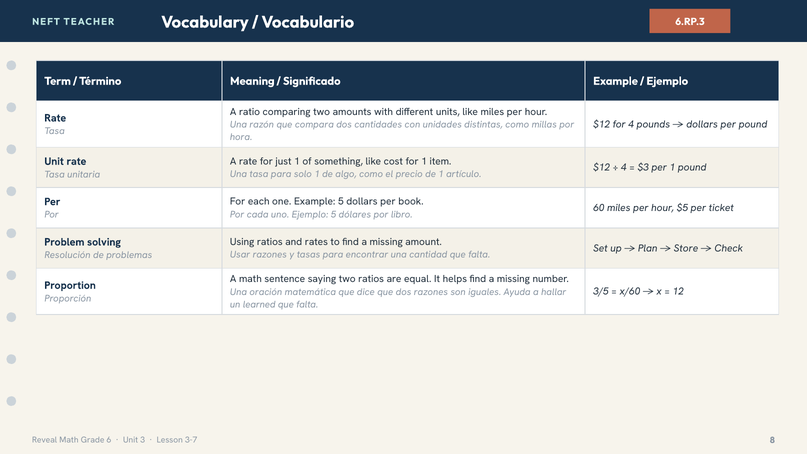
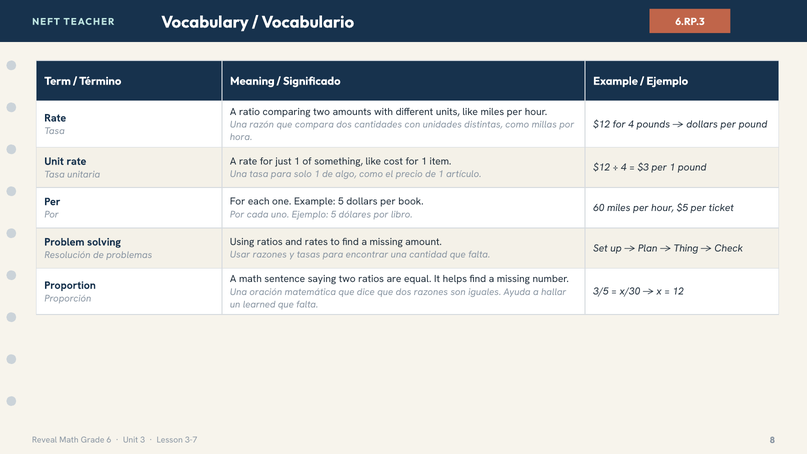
Store: Store -> Thing (686, 248)
x/60: x/60 -> x/30 (630, 292)
